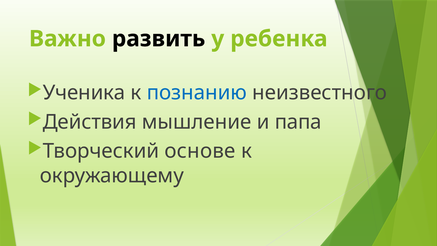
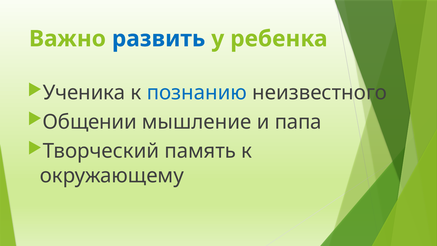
развить colour: black -> blue (159, 39)
Действия: Действия -> Общении (90, 122)
основе: основе -> память (200, 151)
